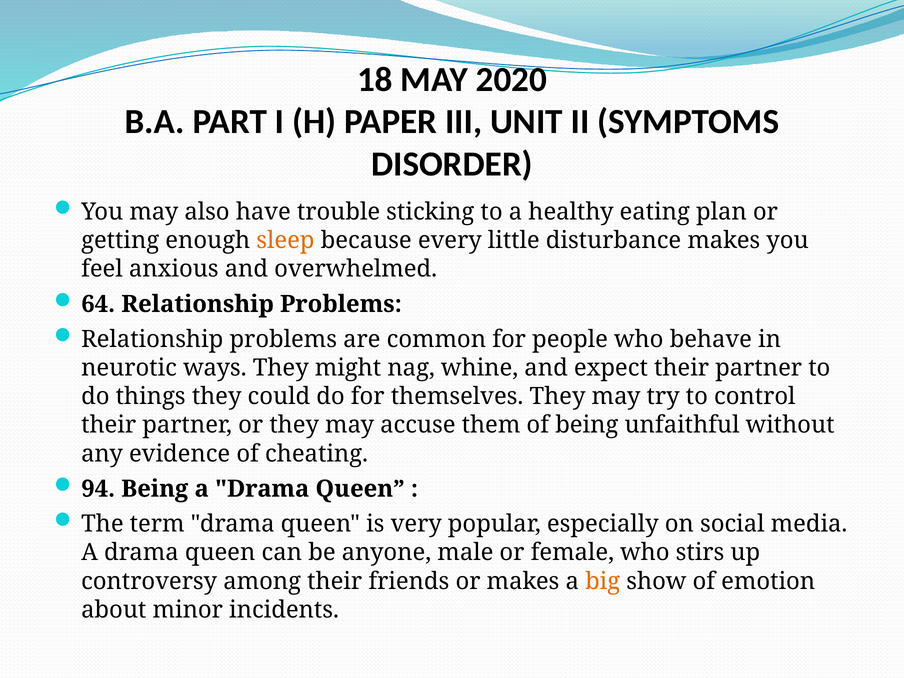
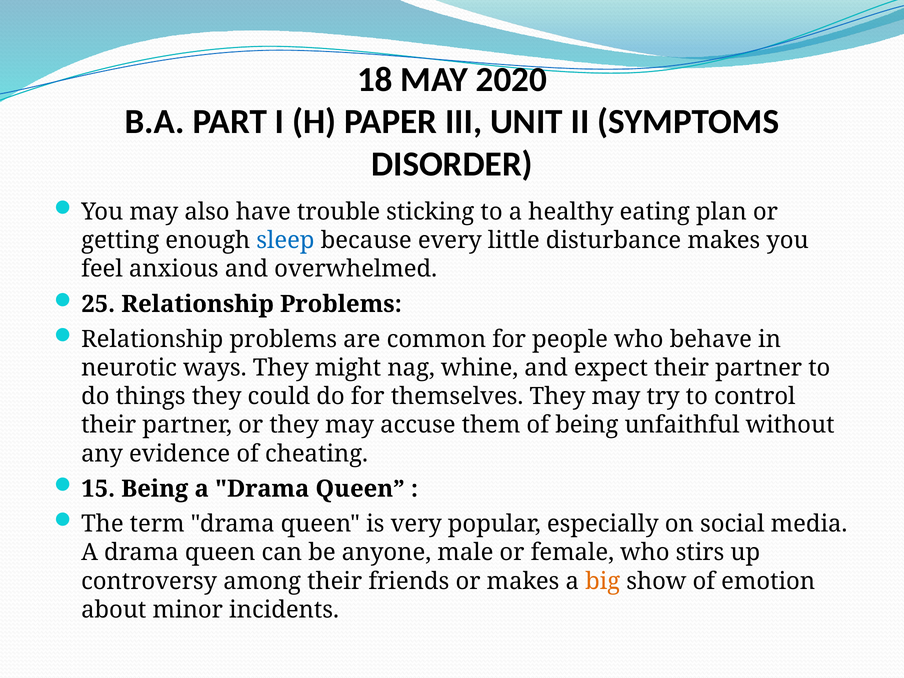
sleep colour: orange -> blue (285, 240)
64: 64 -> 25 (98, 304)
94: 94 -> 15 (98, 489)
